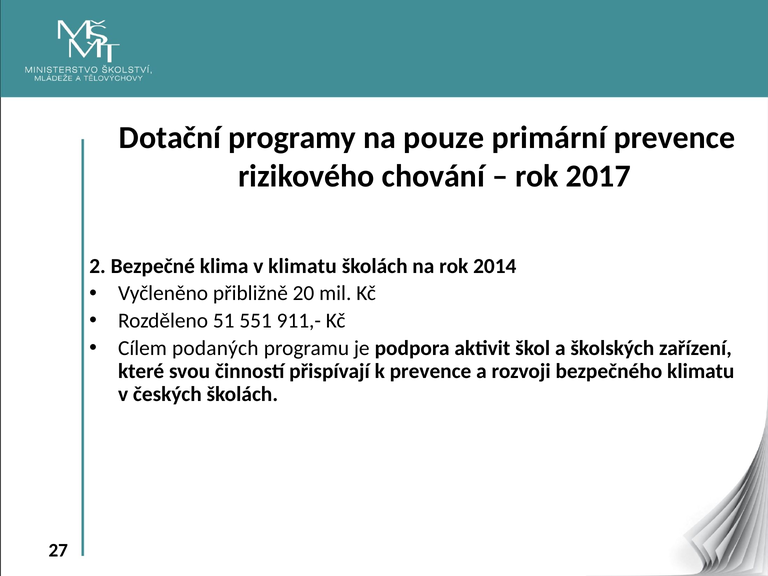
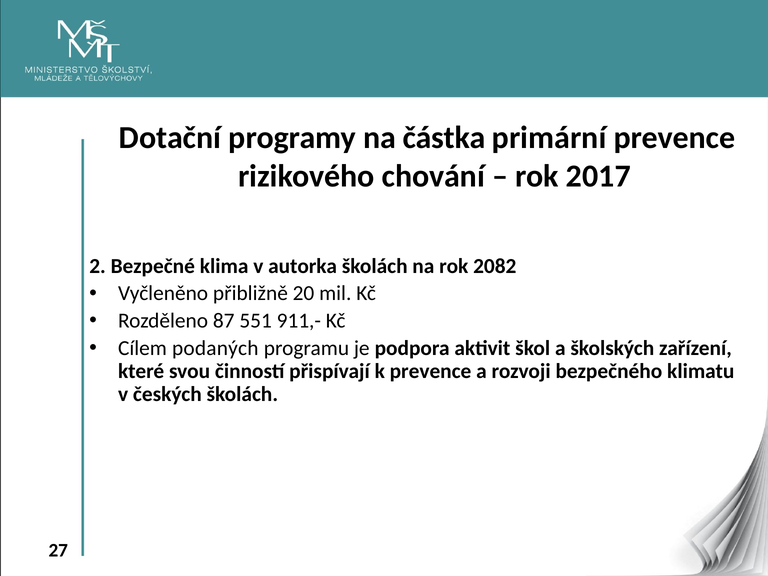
pouze: pouze -> částka (444, 138)
v klimatu: klimatu -> autorka (303, 266)
2014: 2014 -> 2082 (495, 266)
51: 51 -> 87 (224, 321)
